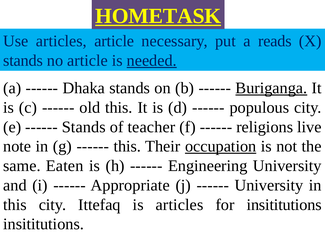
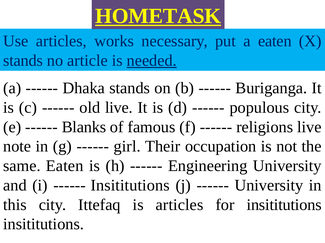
articles article: article -> works (114, 41)
a reads: reads -> eaten (275, 41)
Buriganga underline: present -> none (271, 88)
old this: this -> live (119, 108)
Stands: Stands -> Blanks (84, 127)
teacher: teacher -> famous (152, 127)
this: this -> girl (127, 147)
occupation underline: present -> none (221, 147)
Appropriate: Appropriate -> Insititutions (130, 186)
